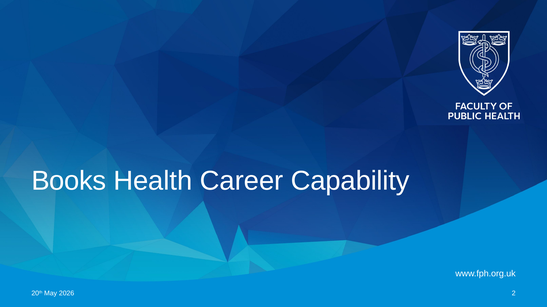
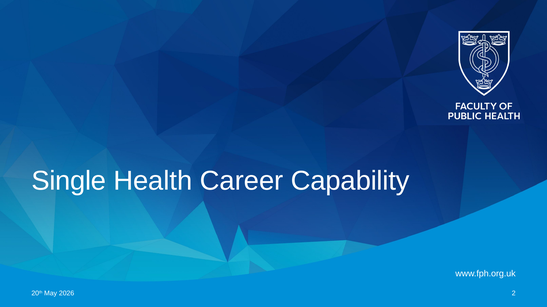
Books: Books -> Single (69, 181)
